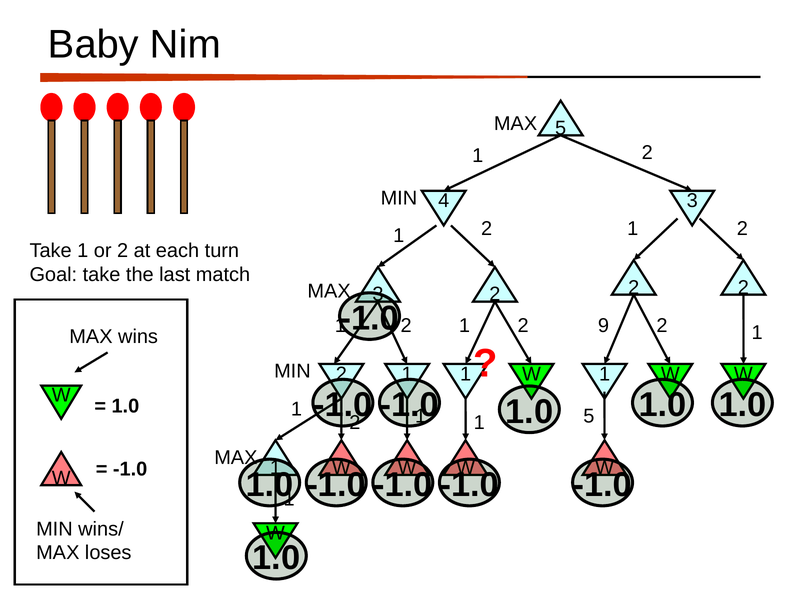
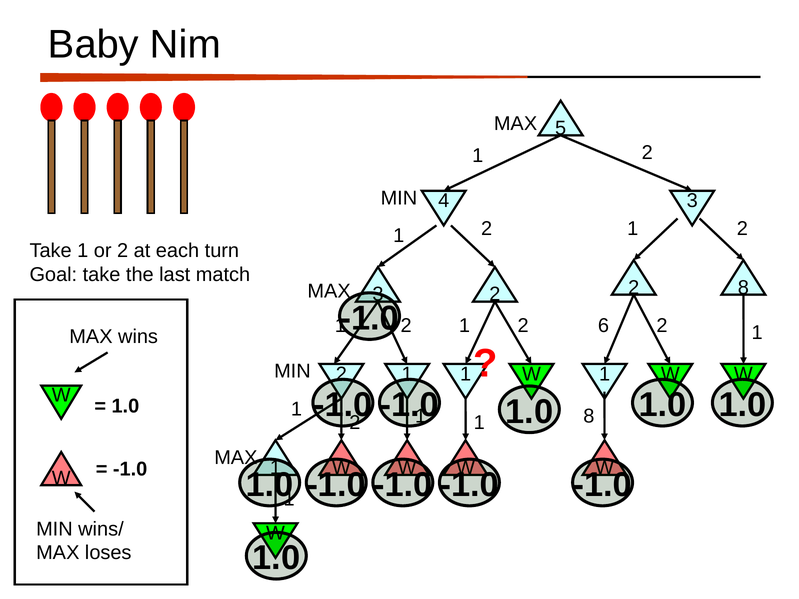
2: 2 -> 8 (743, 288)
9: 9 -> 6 (604, 326)
1 5: 5 -> 8 (589, 416)
